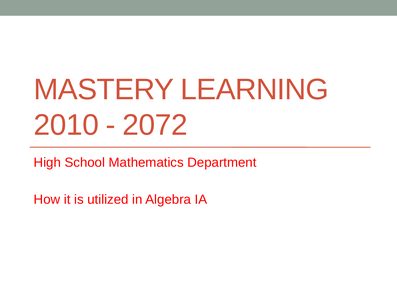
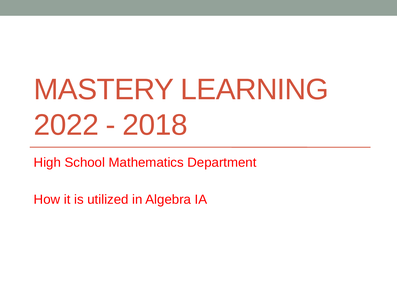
2010: 2010 -> 2022 (66, 125)
2072: 2072 -> 2018 (155, 125)
